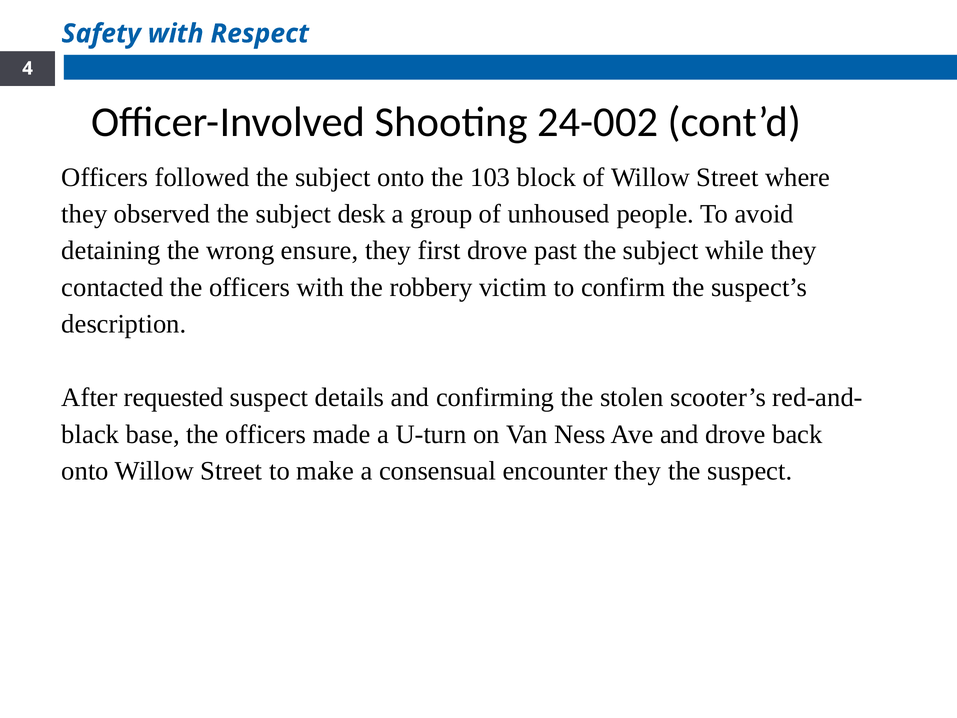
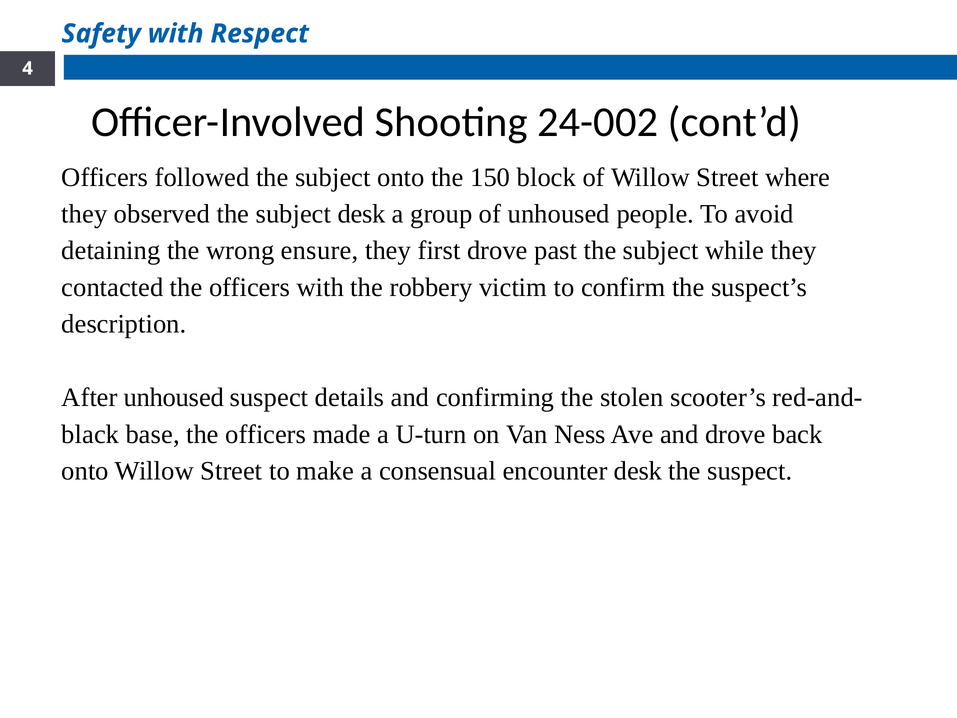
103: 103 -> 150 (490, 177)
After requested: requested -> unhoused (174, 397)
encounter they: they -> desk (638, 471)
